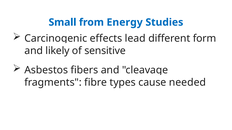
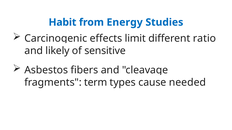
Small: Small -> Habit (62, 22)
lead: lead -> limit (135, 38)
form: form -> ratio (204, 38)
fibre: fibre -> term (96, 83)
